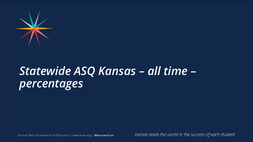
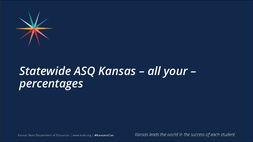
time: time -> your (176, 71)
